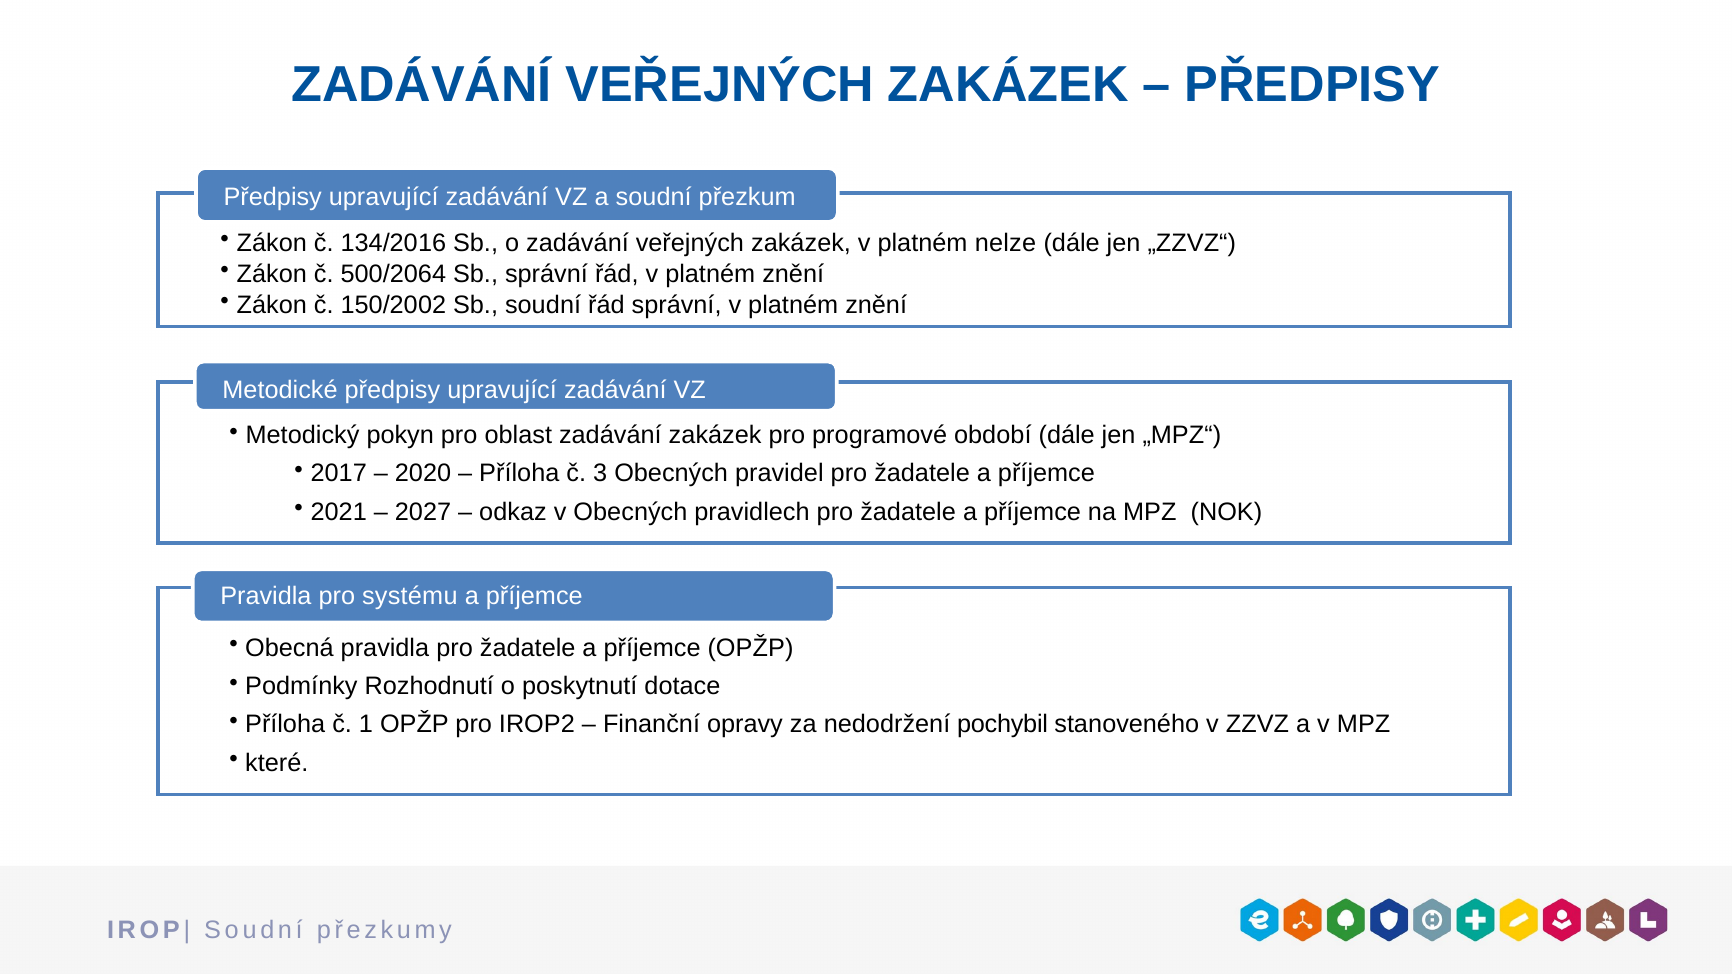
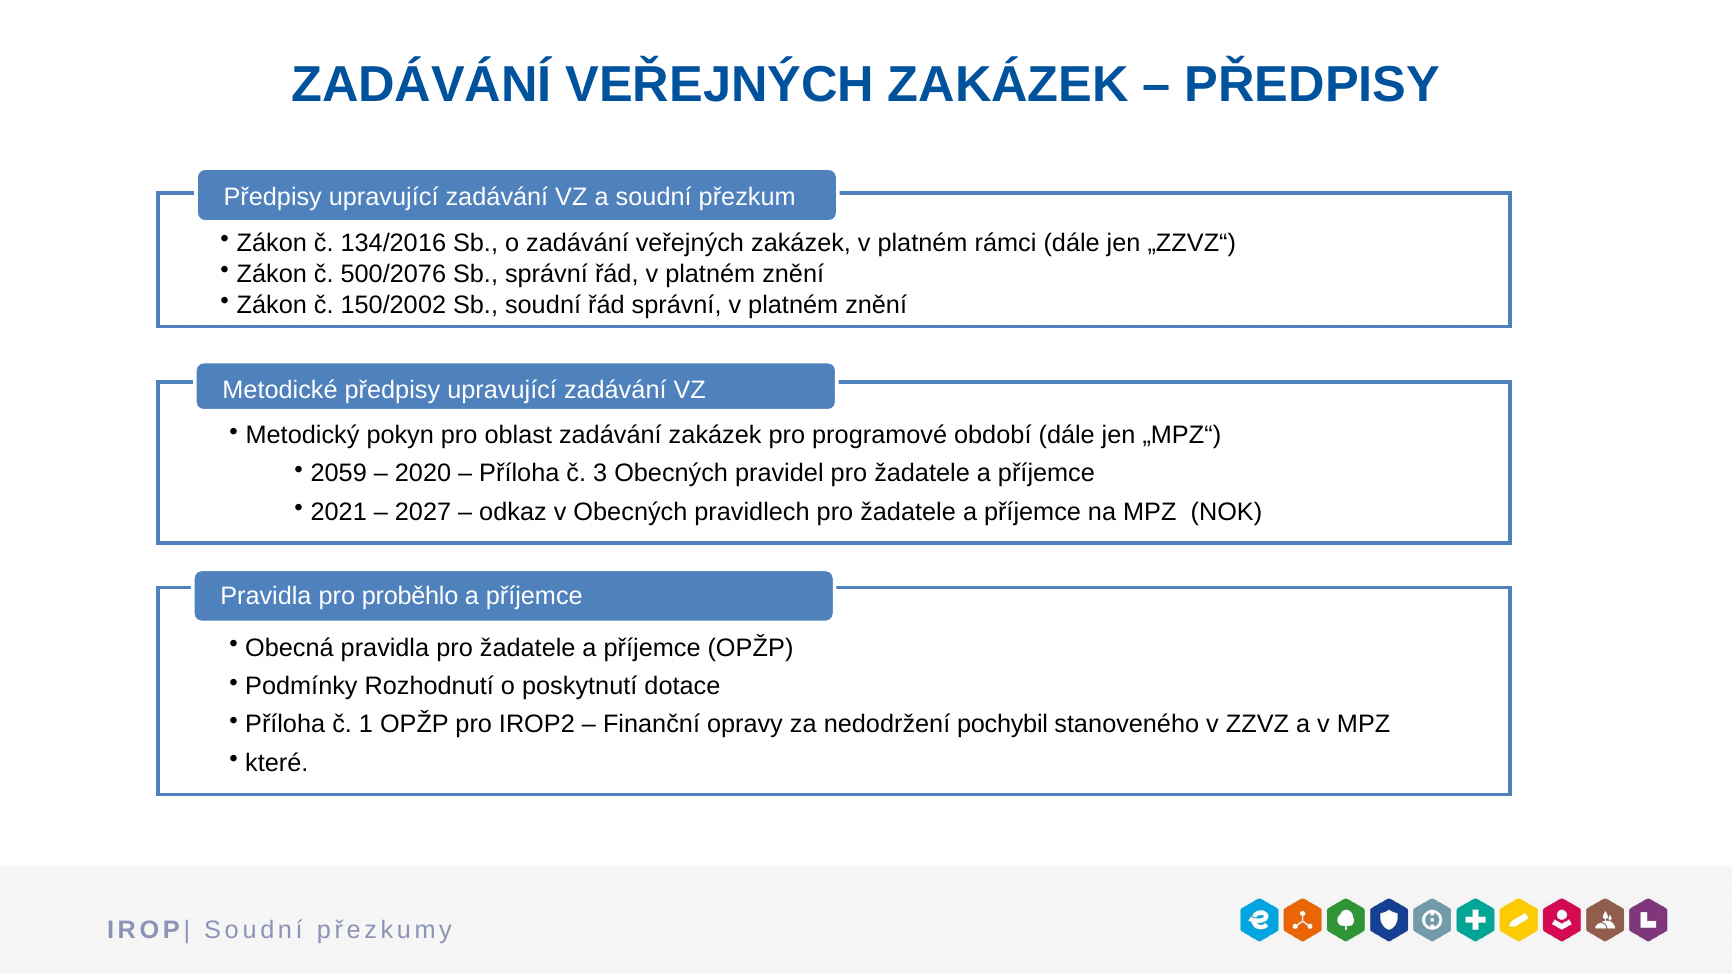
nelze: nelze -> rámci (1006, 243)
500/2064: 500/2064 -> 500/2076 (393, 274)
2017: 2017 -> 2059 (339, 474)
systému: systému -> proběhlo (410, 596)
